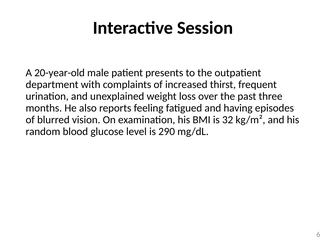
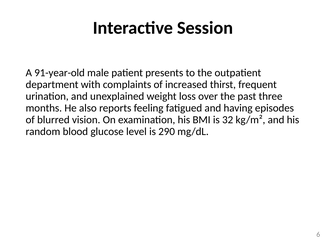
20-year-old: 20-year-old -> 91-year-old (60, 73)
